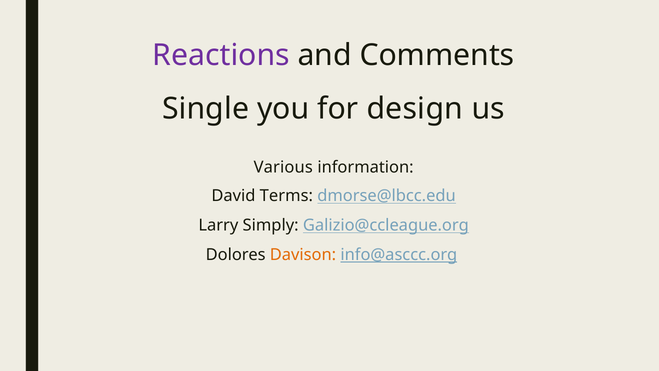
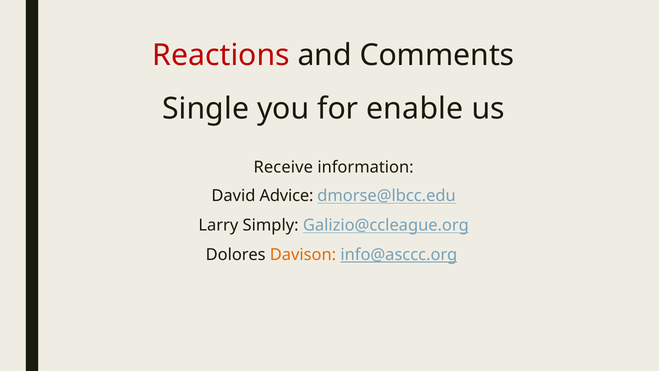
Reactions colour: purple -> red (221, 55)
design: design -> enable (415, 109)
Various: Various -> Receive (283, 167)
Terms: Terms -> Advice (286, 196)
